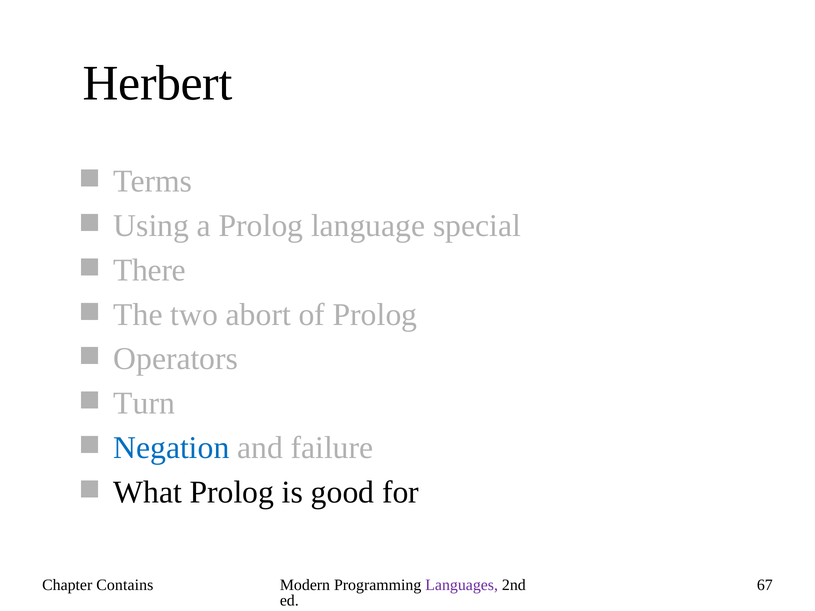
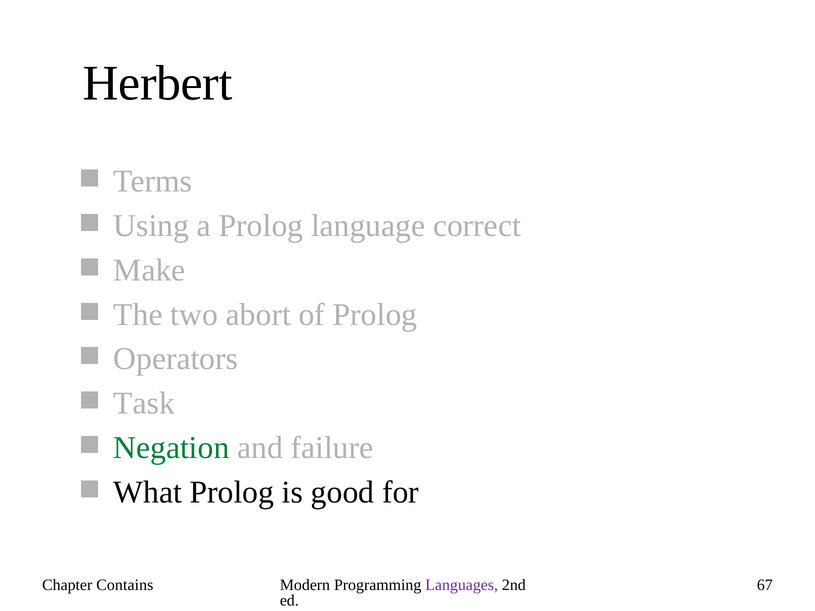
special: special -> correct (477, 226)
There: There -> Make (150, 270)
Turn: Turn -> Task (144, 404)
Negation colour: blue -> green (171, 448)
